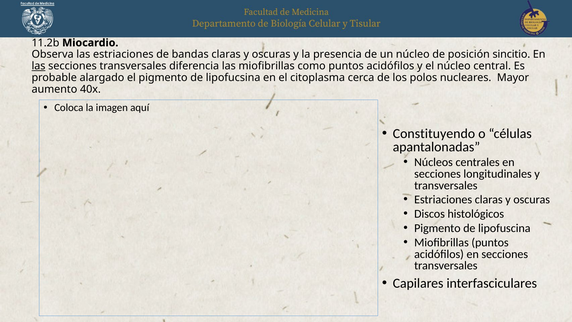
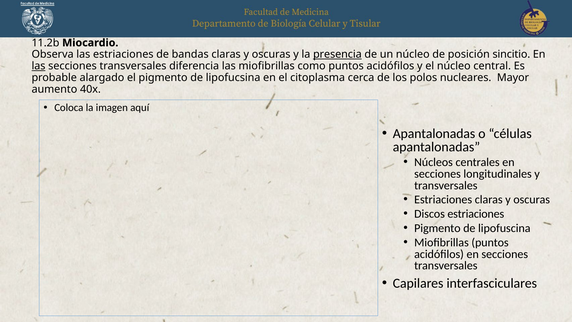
presencia underline: none -> present (337, 54)
Constituyendo: Constituyendo -> Apantalonadas (434, 134)
Discos histológicos: histológicos -> estriaciones (476, 214)
